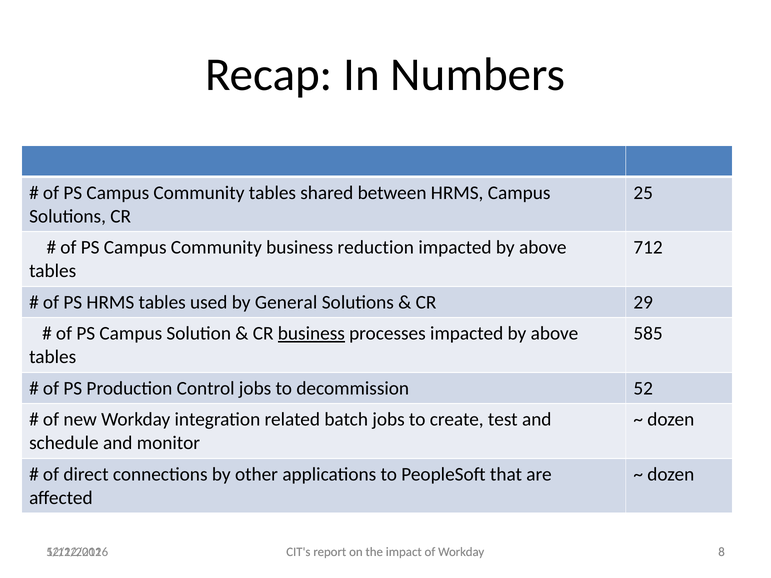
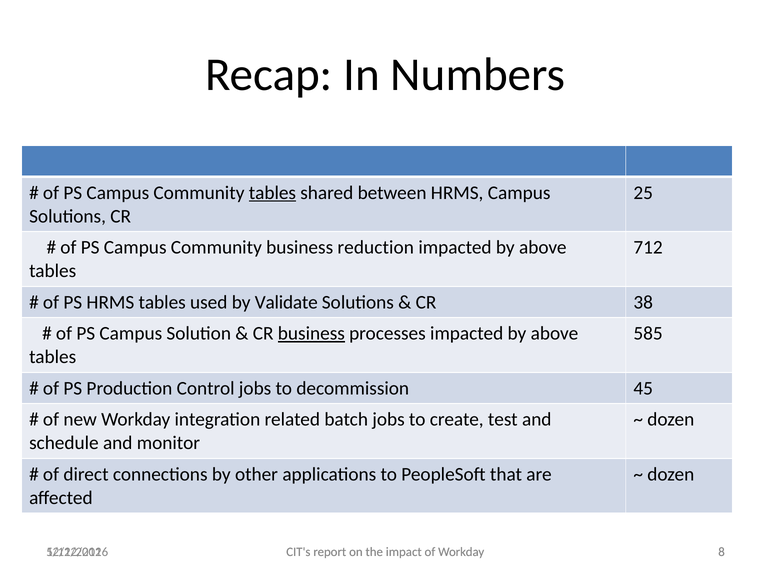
tables underline: none -> present (272, 193)
General: General -> Validate (286, 302)
29: 29 -> 38 (643, 302)
52: 52 -> 45 (643, 388)
